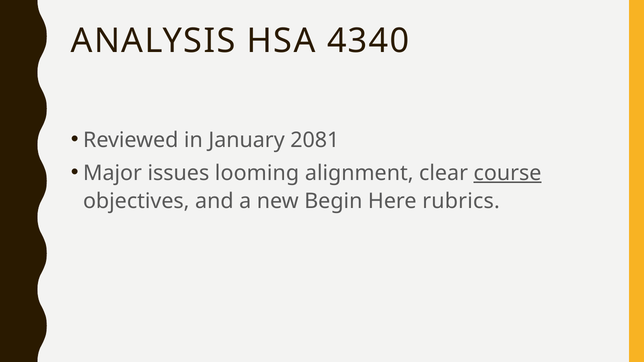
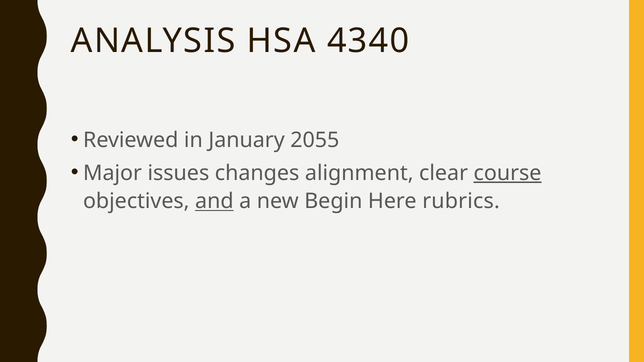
2081: 2081 -> 2055 (315, 140)
looming: looming -> changes (257, 173)
and underline: none -> present (214, 202)
